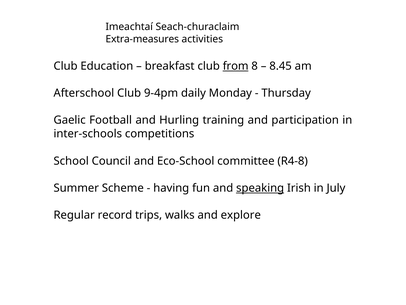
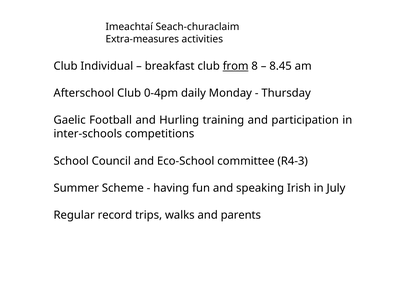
Education: Education -> Individual (107, 66)
9-4pm: 9-4pm -> 0-4pm (161, 93)
R4-8: R4-8 -> R4-3 (293, 161)
speaking underline: present -> none (260, 188)
explore: explore -> parents (241, 215)
